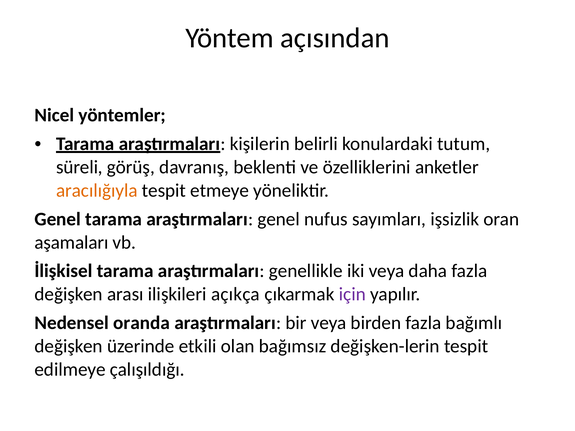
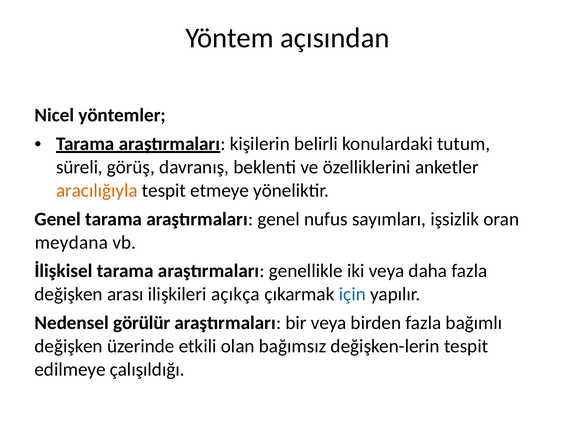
aşamaları: aşamaları -> meydana (71, 243)
için colour: purple -> blue (352, 294)
oranda: oranda -> görülür (142, 323)
